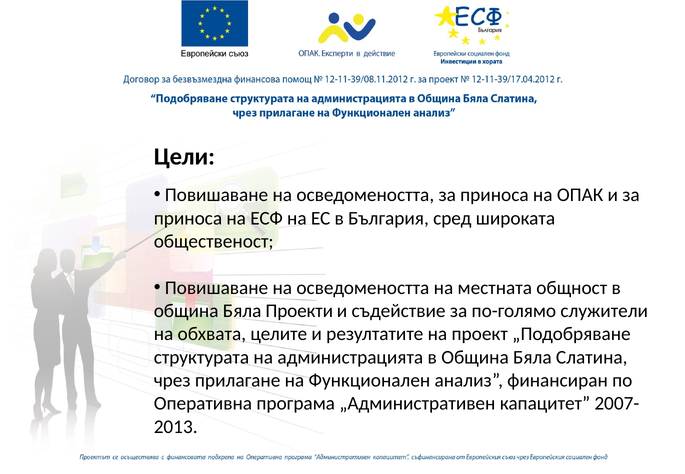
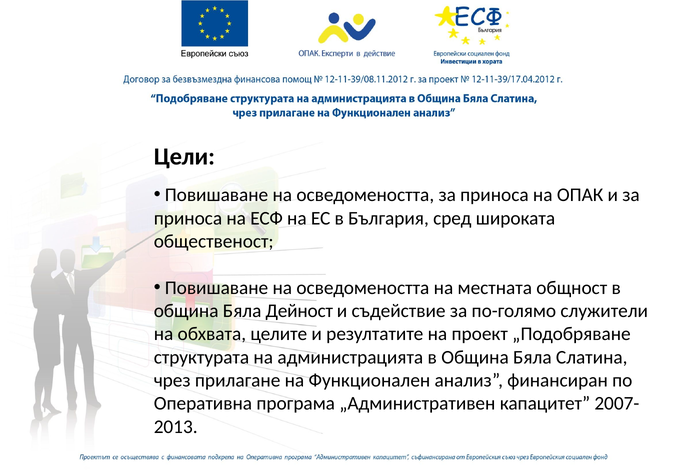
Проекти: Проекти -> Дейност (299, 311)
